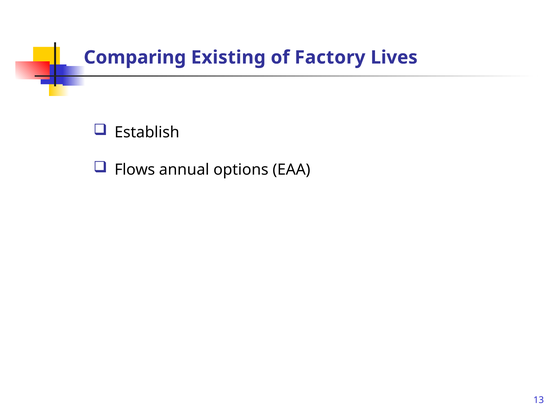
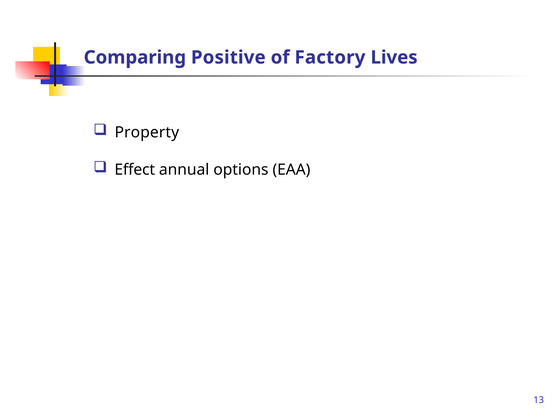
Existing: Existing -> Positive (228, 57)
Establish: Establish -> Property (147, 133)
Flows: Flows -> Effect (135, 170)
